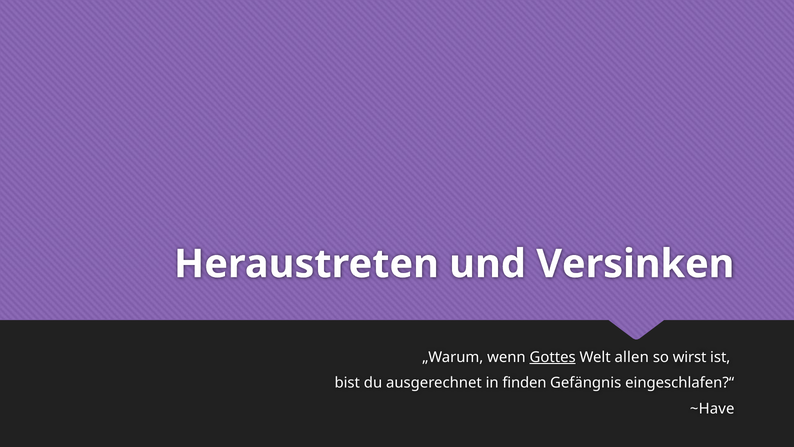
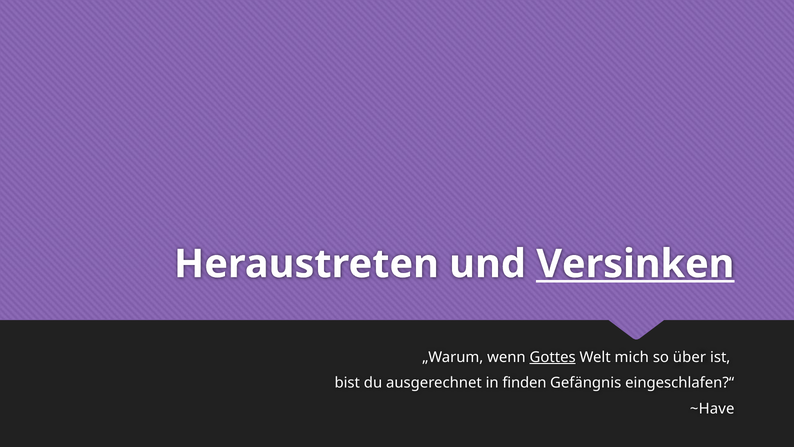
Versinken underline: none -> present (635, 264)
allen: allen -> mich (632, 357)
wirst: wirst -> über (689, 357)
